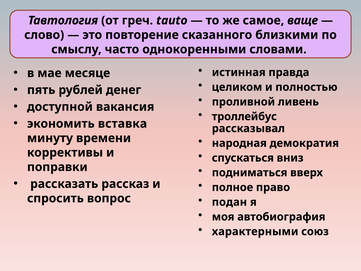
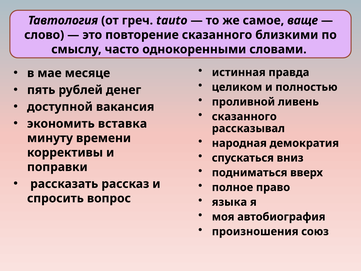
троллейбус: троллейбус -> сказанного (244, 116)
подан: подан -> языка (229, 202)
характерными: характерными -> произношения (255, 231)
